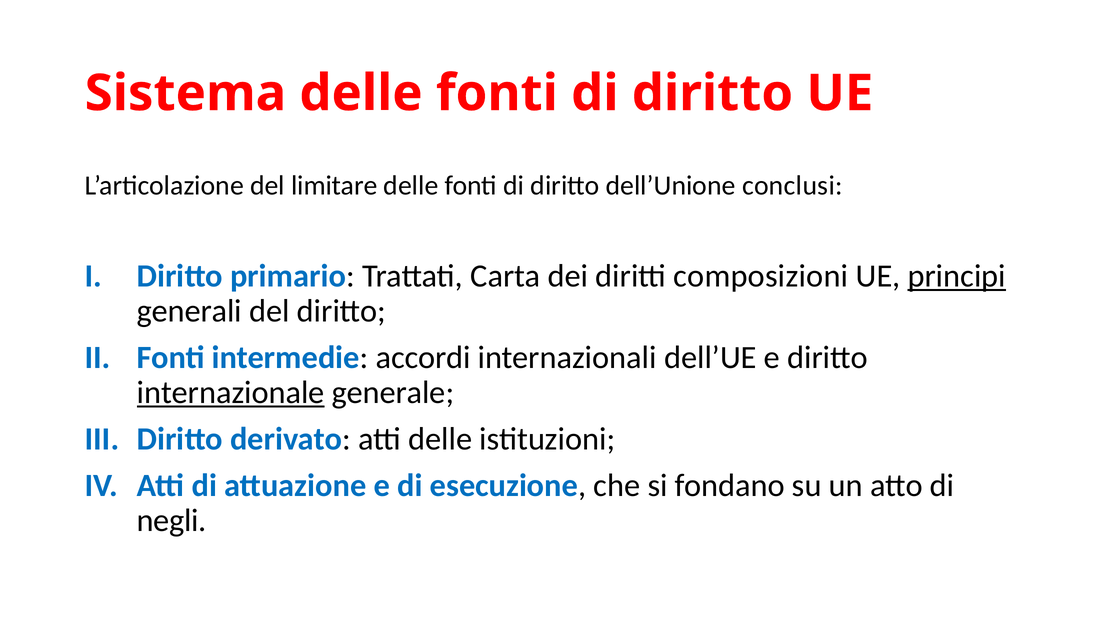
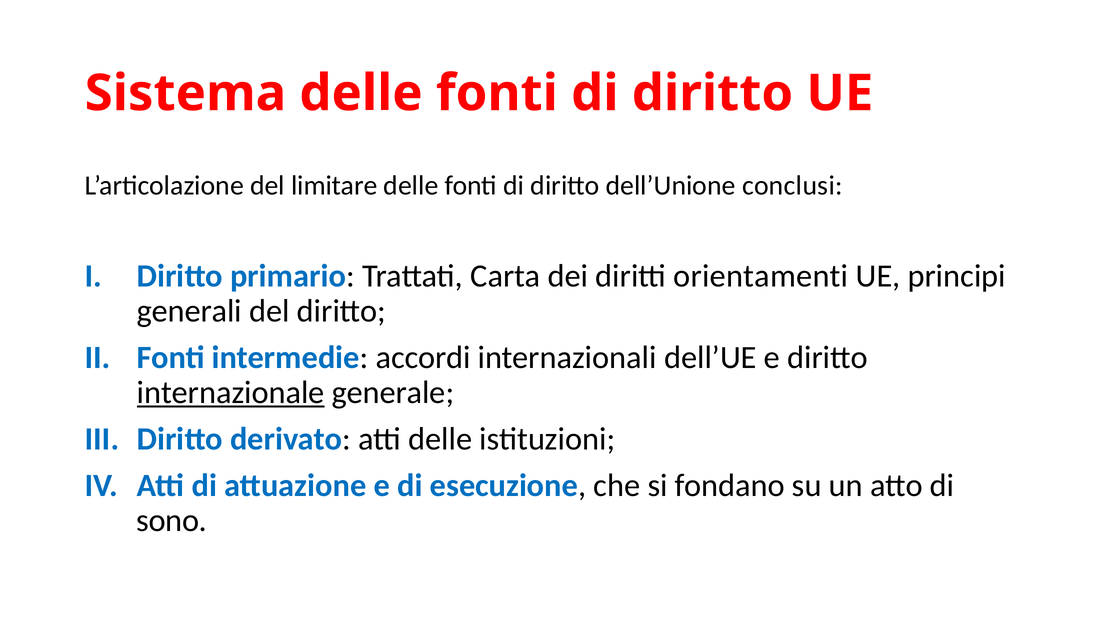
composizioni: composizioni -> orientamenti (761, 276)
principi underline: present -> none (957, 276)
negli: negli -> sono (172, 521)
